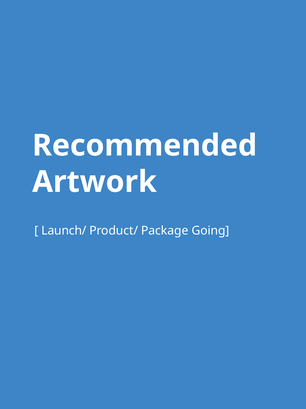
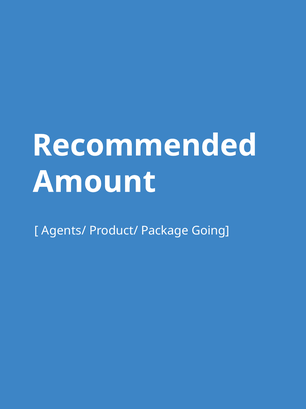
Artwork: Artwork -> Amount (94, 181)
Launch/: Launch/ -> Agents/ (64, 230)
